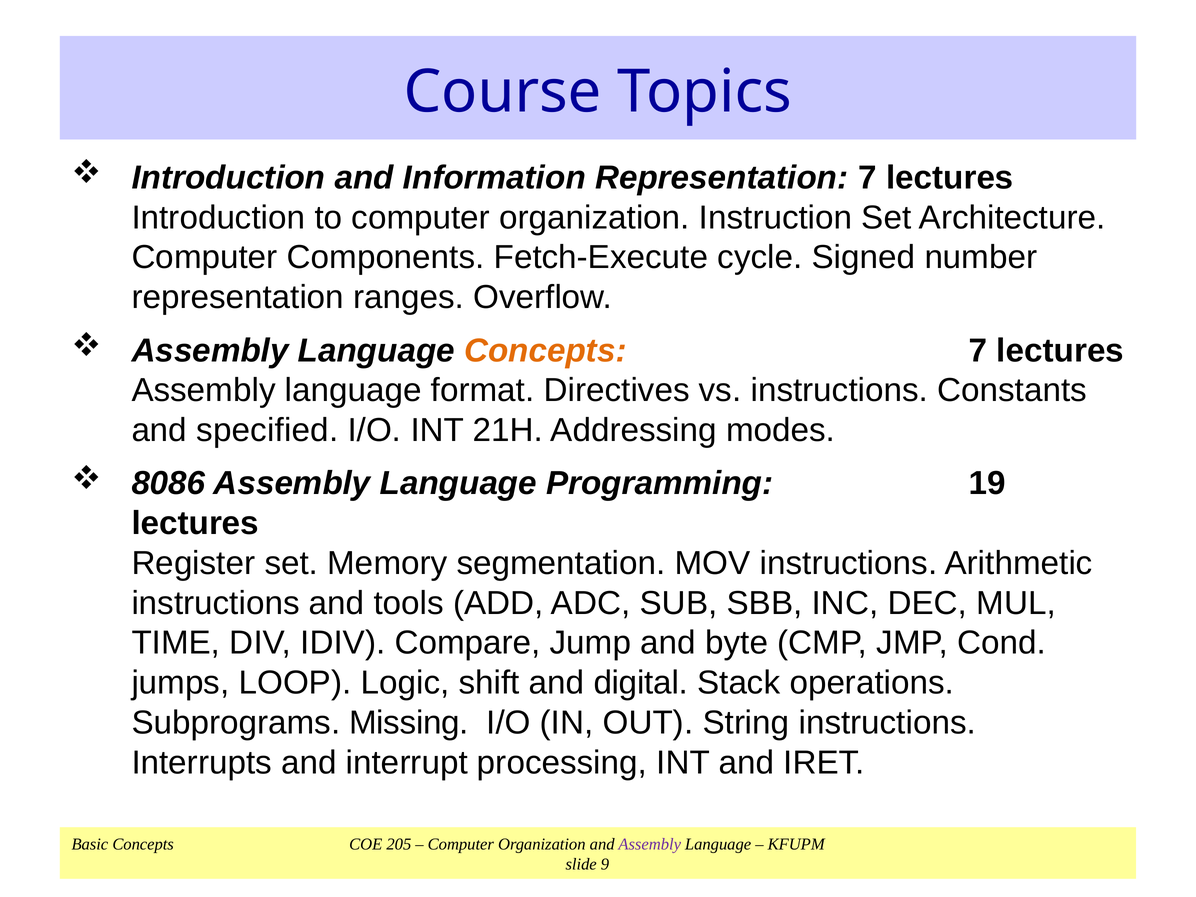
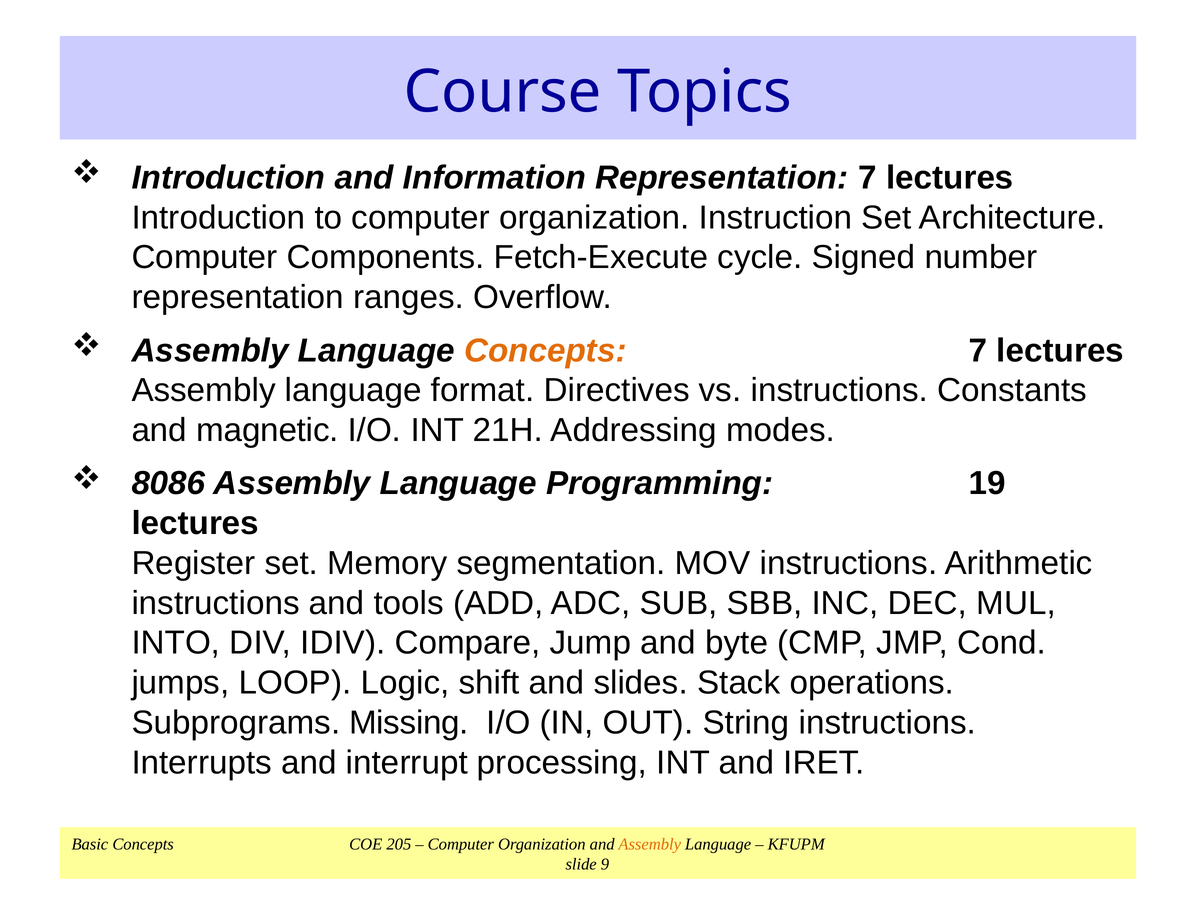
specified: specified -> magnetic (267, 430)
TIME: TIME -> INTO (176, 643)
digital: digital -> slides (641, 683)
Assembly colour: purple -> orange (650, 844)
